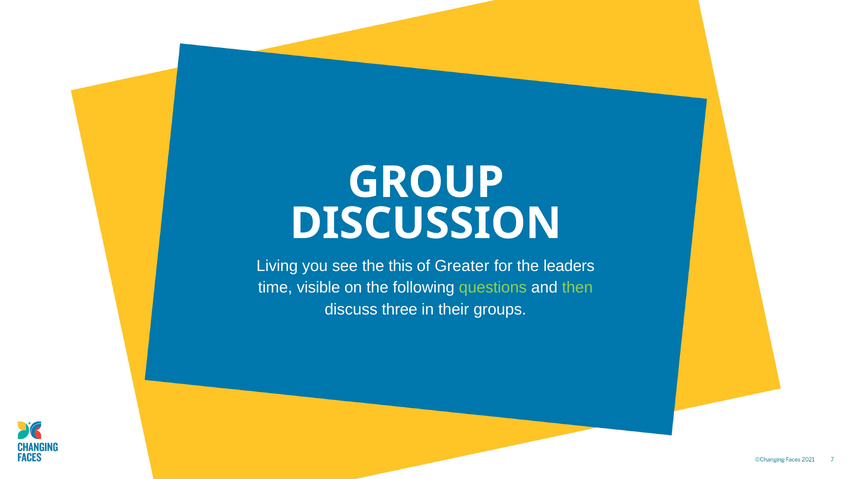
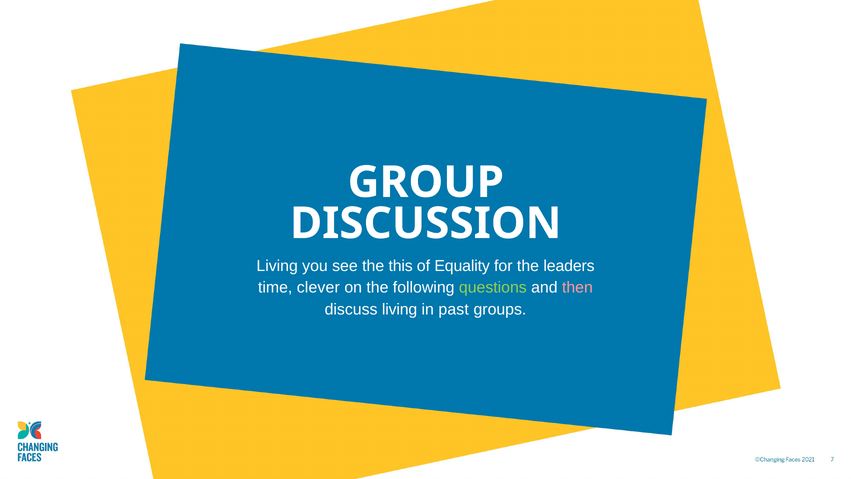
Greater: Greater -> Equality (462, 266)
visible: visible -> clever (318, 288)
then colour: light green -> pink (577, 288)
discuss three: three -> living (400, 309)
their: their -> past (454, 309)
